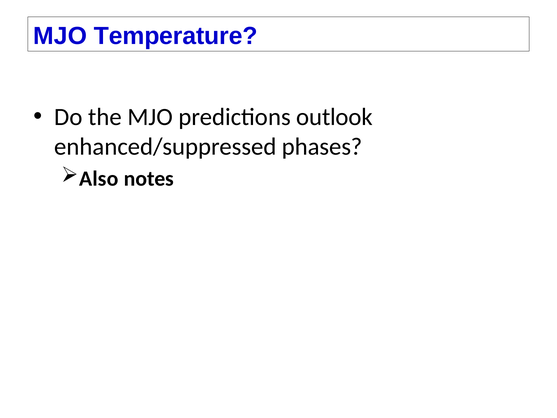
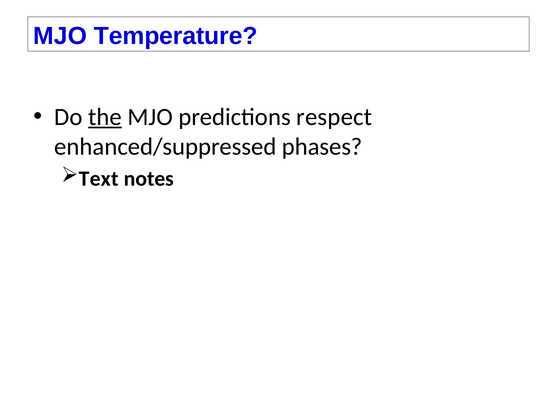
the underline: none -> present (105, 117)
outlook: outlook -> respect (334, 117)
Also: Also -> Text (99, 179)
